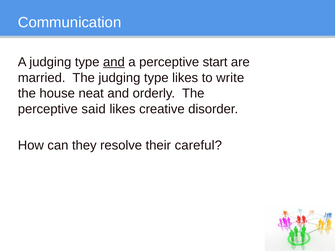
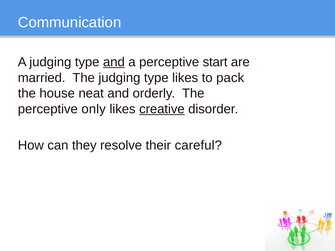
write: write -> pack (230, 78)
said: said -> only (94, 109)
creative underline: none -> present (162, 109)
